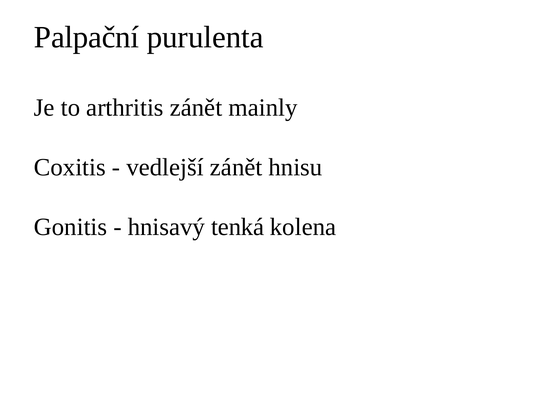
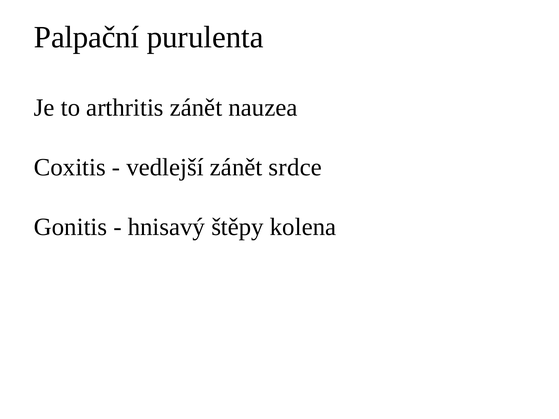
mainly: mainly -> nauzea (263, 108)
hnisu: hnisu -> srdce (295, 167)
tenká: tenká -> štěpy (238, 227)
